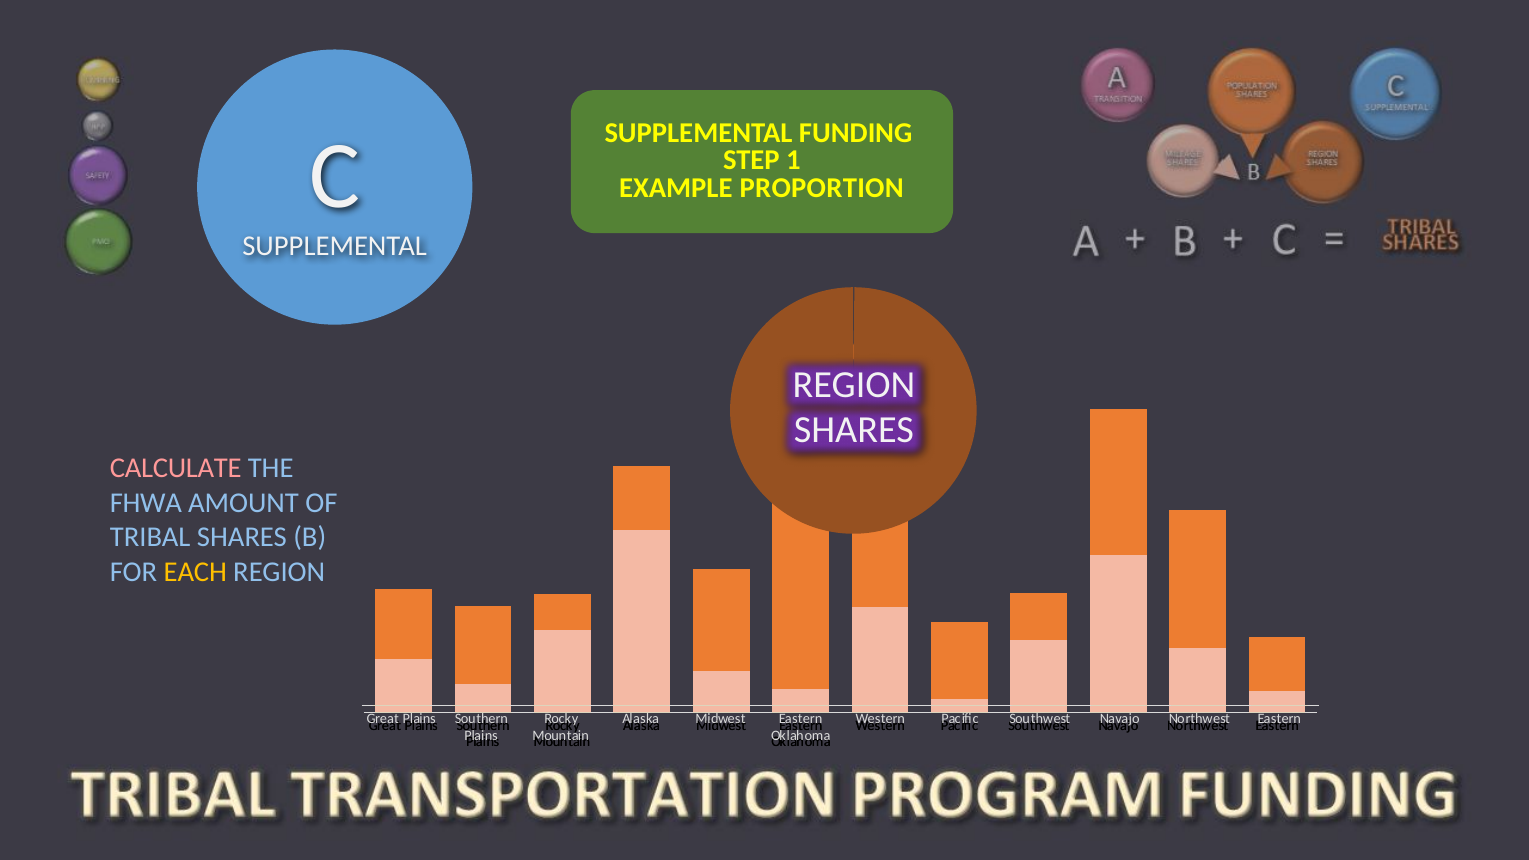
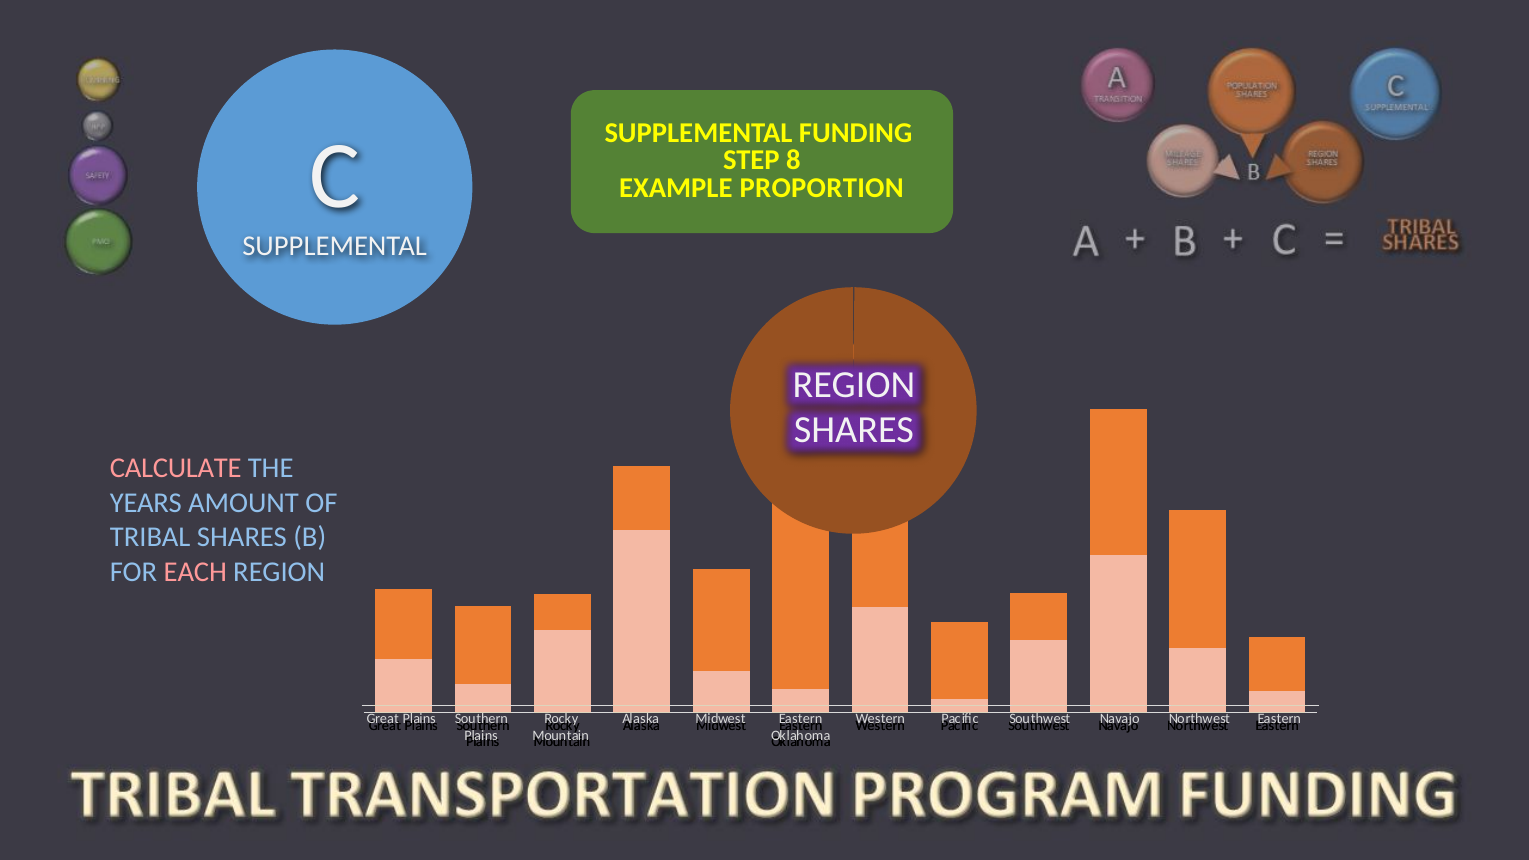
1: 1 -> 8 (793, 160)
FHWA: FHWA -> YEARS (146, 503)
EACH colour: yellow -> pink (195, 572)
